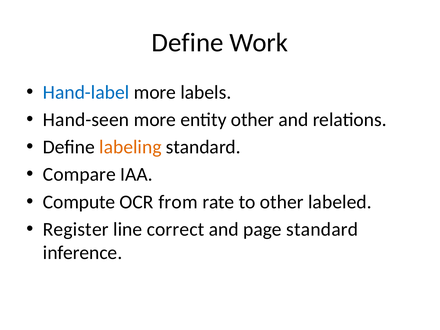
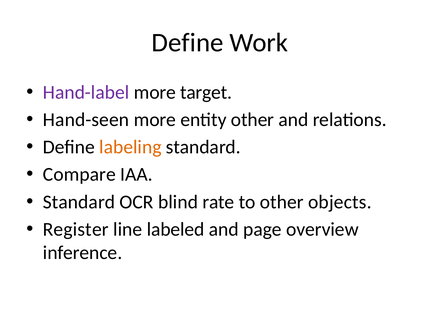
Hand-label colour: blue -> purple (86, 92)
labels: labels -> target (206, 92)
Compute: Compute -> Standard (79, 202)
from: from -> blind (178, 202)
labeled: labeled -> objects (340, 202)
correct: correct -> labeled (176, 229)
page standard: standard -> overview (322, 229)
